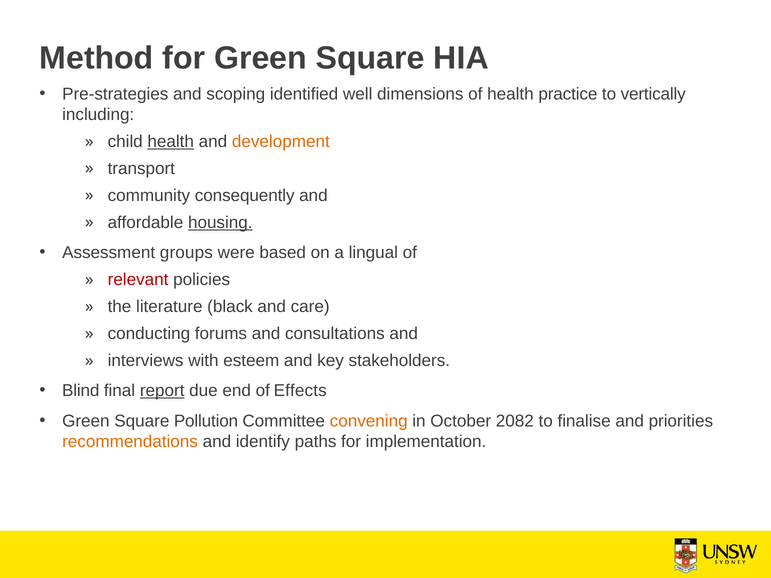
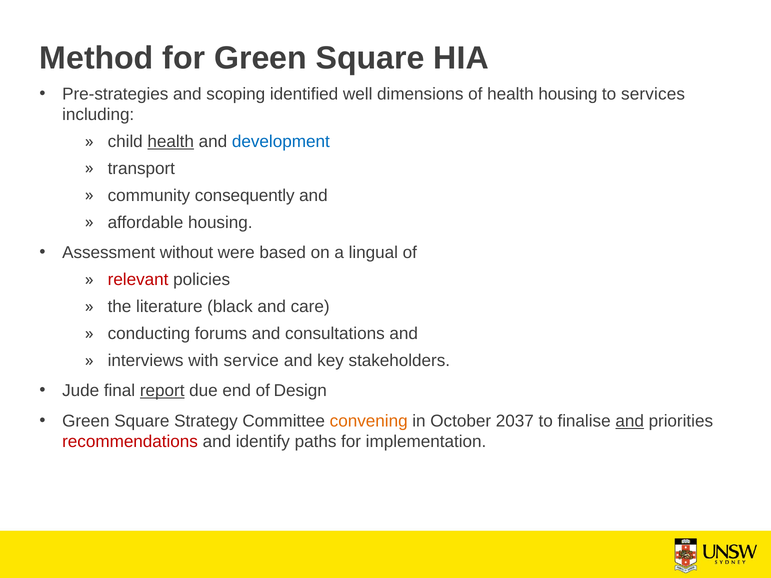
health practice: practice -> housing (568, 94)
vertically: vertically -> services (653, 94)
development colour: orange -> blue (281, 142)
housing underline: present -> none (220, 223)
groups: groups -> without (187, 253)
esteem: esteem -> service (251, 361)
Blind: Blind -> Jude (81, 391)
Effects: Effects -> Design (300, 391)
Pollution: Pollution -> Strategy (206, 421)
2082: 2082 -> 2037 (515, 421)
and underline: none -> present (630, 421)
recommendations colour: orange -> red (130, 442)
